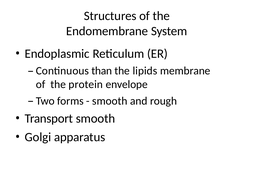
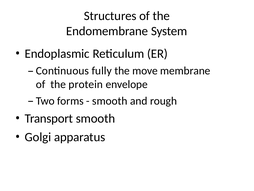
than: than -> fully (102, 71)
lipids: lipids -> move (145, 71)
